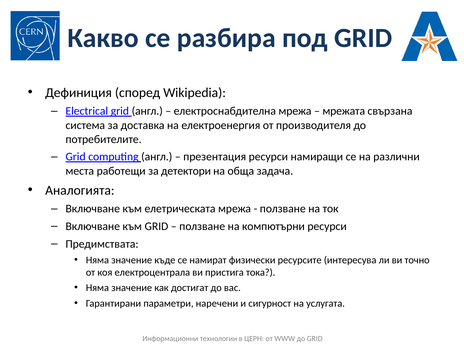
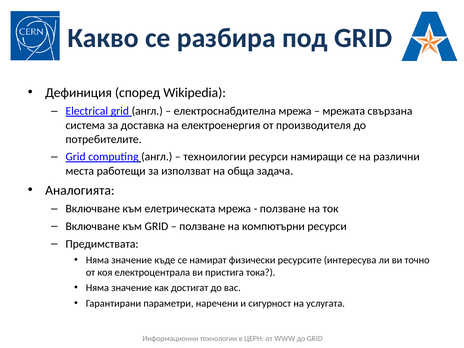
презентация: презентация -> техноилогии (215, 157)
детектори: детектори -> използват (186, 171)
